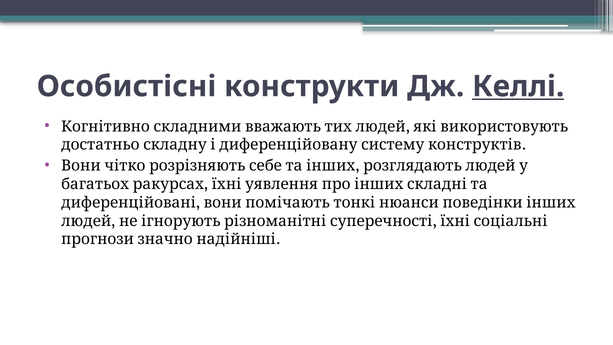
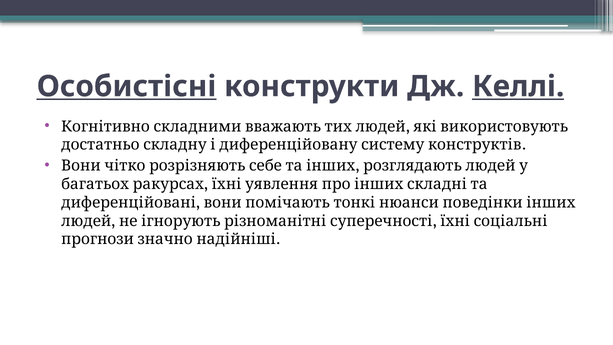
Особистісні underline: none -> present (127, 86)
